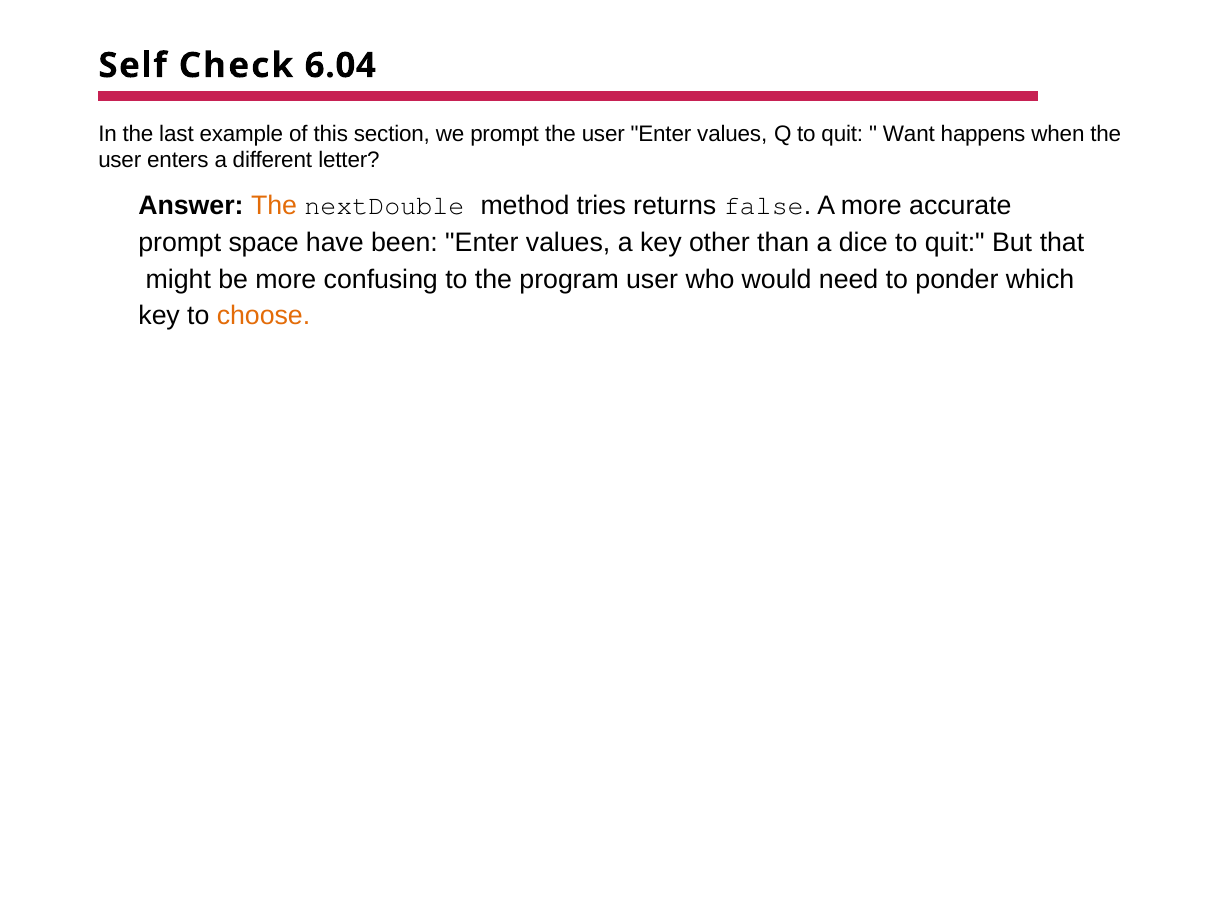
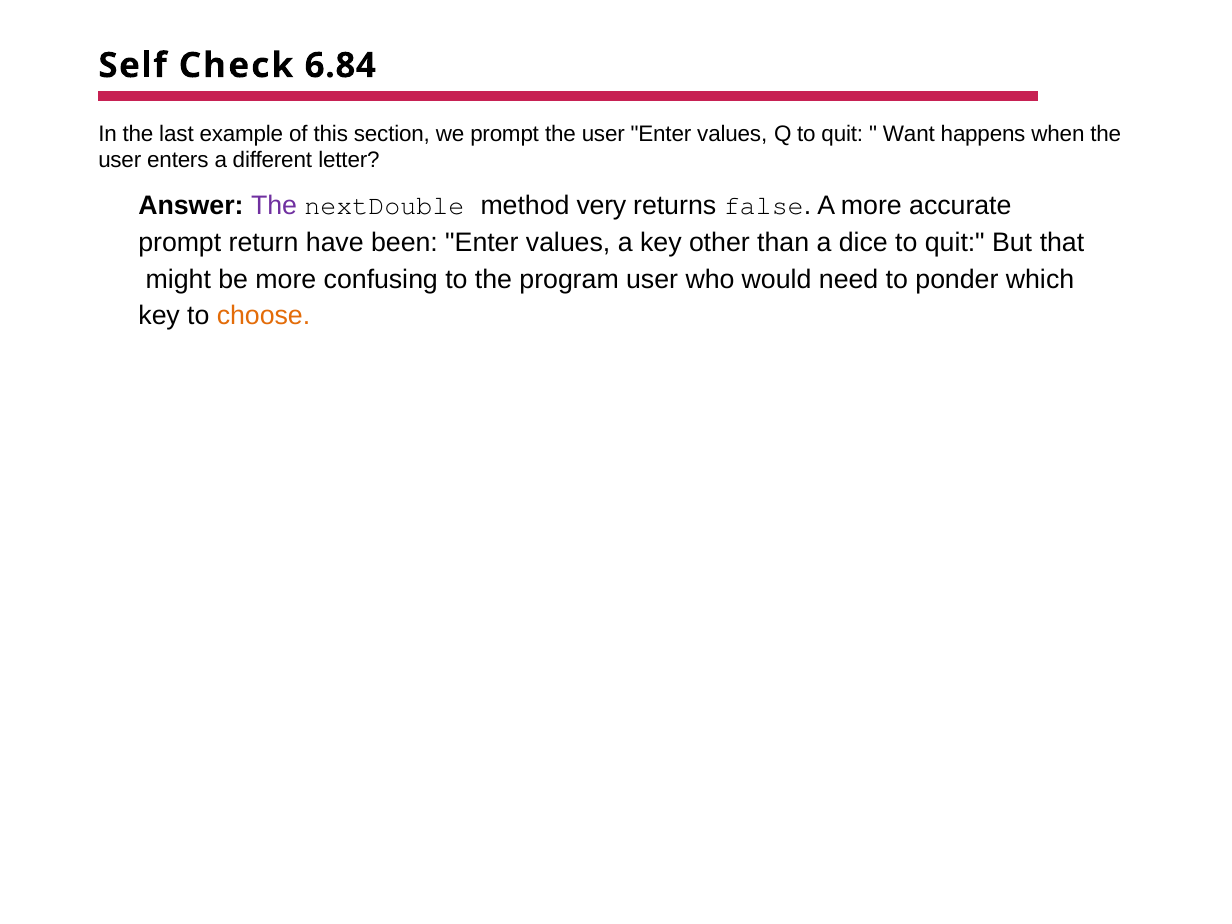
6.04: 6.04 -> 6.84 (340, 66)
The colour: orange -> purple (274, 206)
tries: tries -> very (601, 206)
space: space -> return (264, 242)
